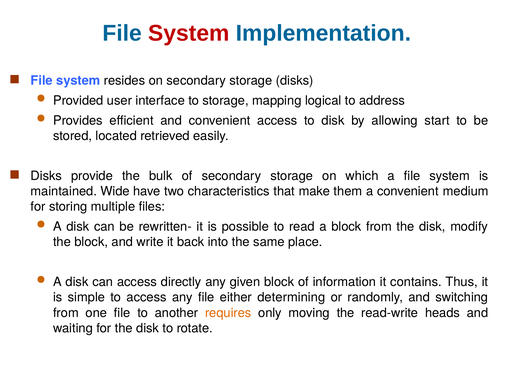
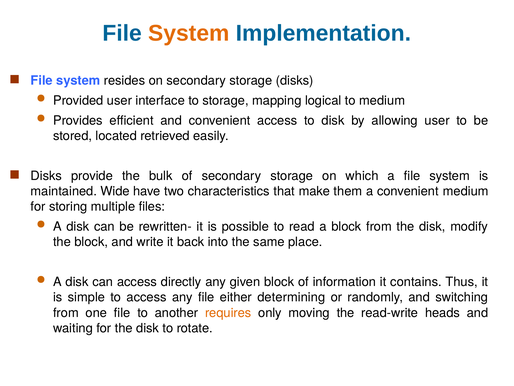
System colour: red -> orange (189, 33)
to address: address -> medium (382, 100)
allowing start: start -> user (437, 120)
